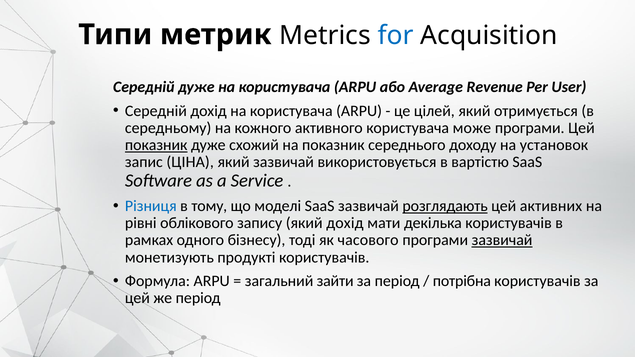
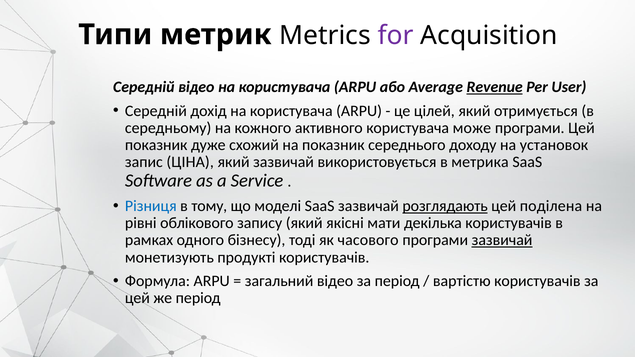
for colour: blue -> purple (396, 36)
Середній дуже: дуже -> відео (196, 87)
Revenue underline: none -> present (495, 87)
показник underline: present -> none (156, 145)
вартістю: вартістю -> метрика (480, 162)
активних: активних -> поділена (551, 206)
який дохід: дохід -> якісні (345, 223)
загальний зайти: зайти -> відео (335, 281)
потрібна: потрібна -> вартістю (462, 281)
